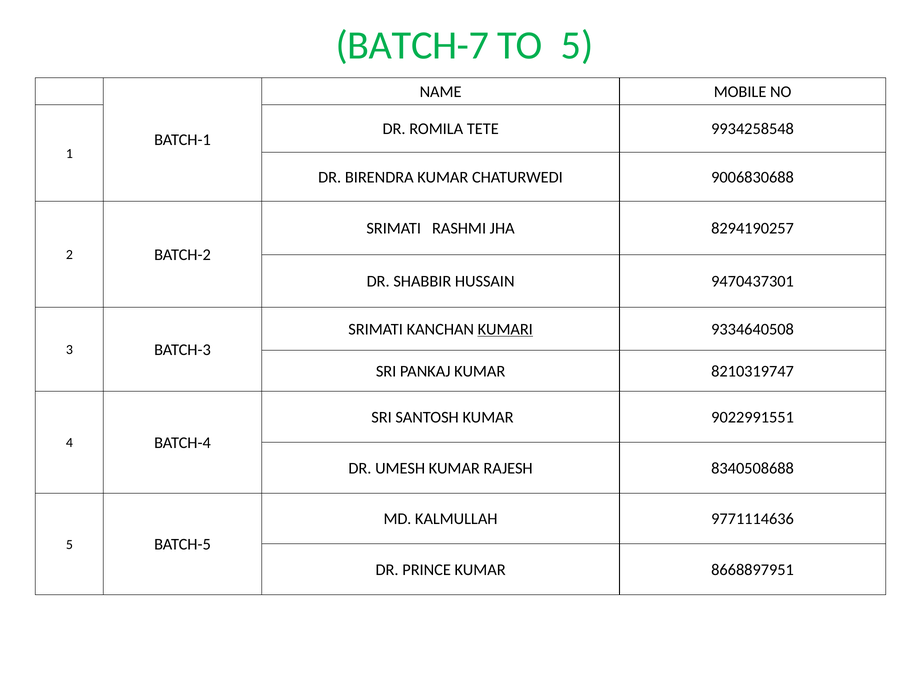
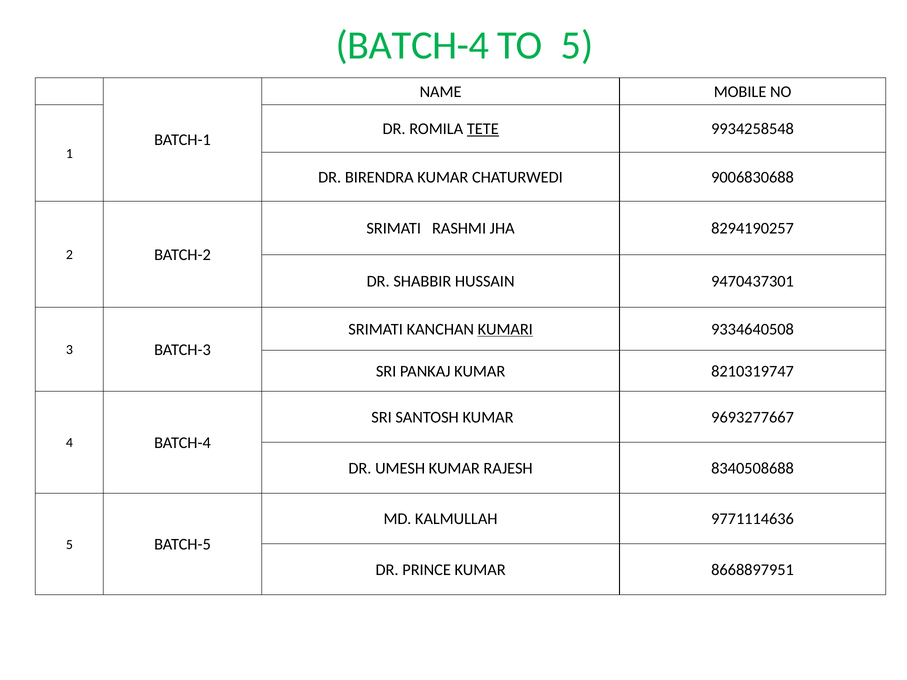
BATCH-7: BATCH-7 -> BATCH-4 (412, 46)
TETE underline: none -> present (483, 129)
9022991551: 9022991551 -> 9693277667 (753, 417)
